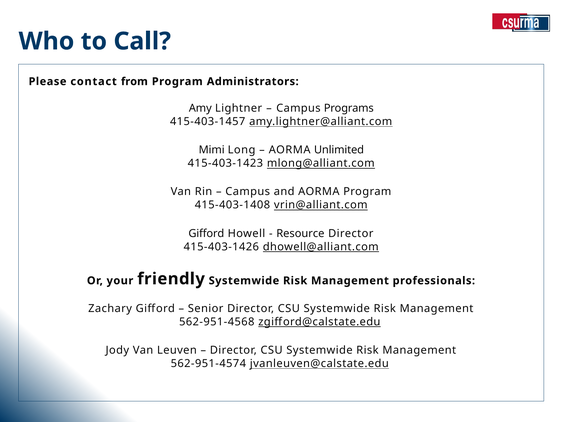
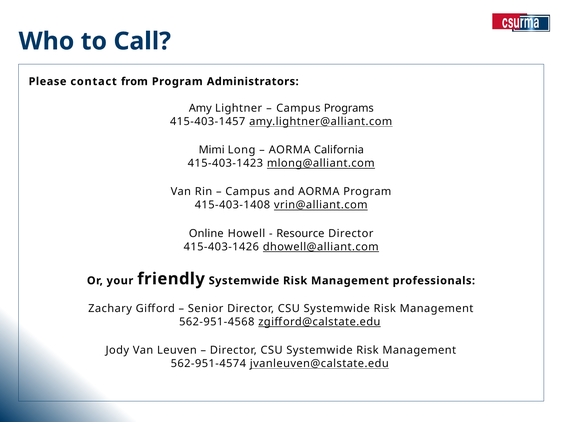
Unlimited: Unlimited -> California (339, 150)
Gifford: Gifford -> Online (206, 234)
